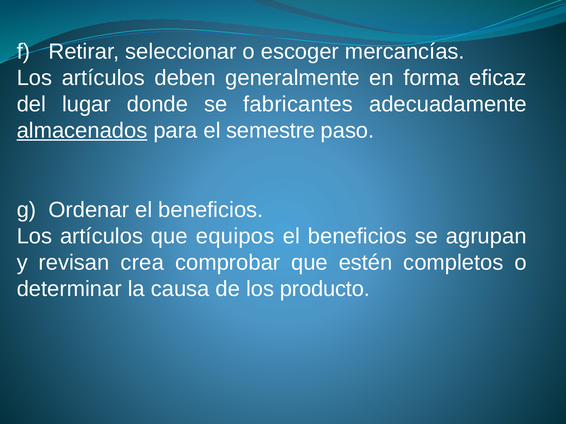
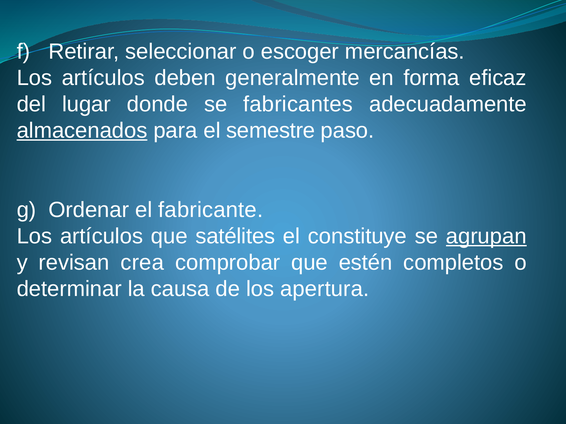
Ordenar el beneficios: beneficios -> fabricante (211, 210)
equipos: equipos -> satélites (235, 236)
beneficios: beneficios -> constituye (357, 236)
agrupan underline: none -> present (486, 236)
producto: producto -> apertura (325, 289)
